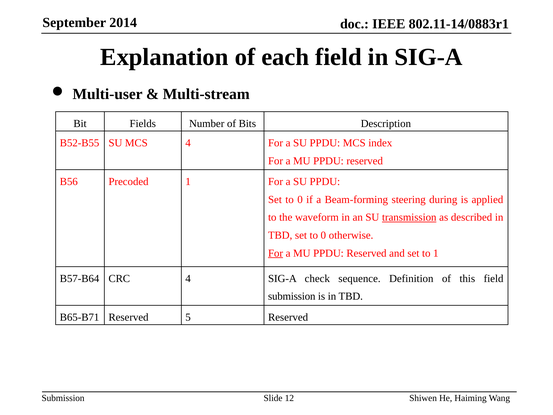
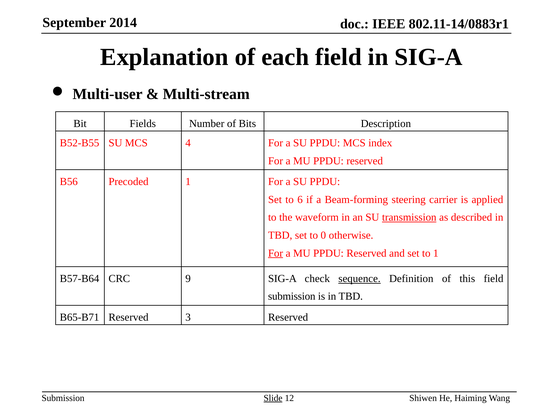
0: 0 -> 6 (300, 199)
during: during -> carrier (443, 199)
CRC 4: 4 -> 9 (188, 278)
sequence underline: none -> present (359, 278)
5: 5 -> 3 (188, 317)
Slide underline: none -> present (273, 398)
